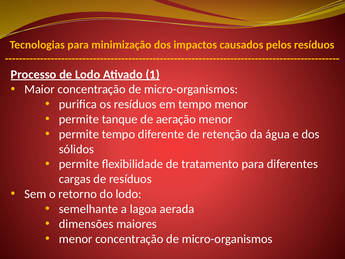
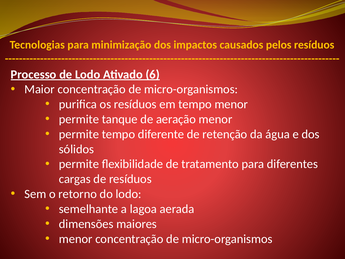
1: 1 -> 6 (153, 74)
